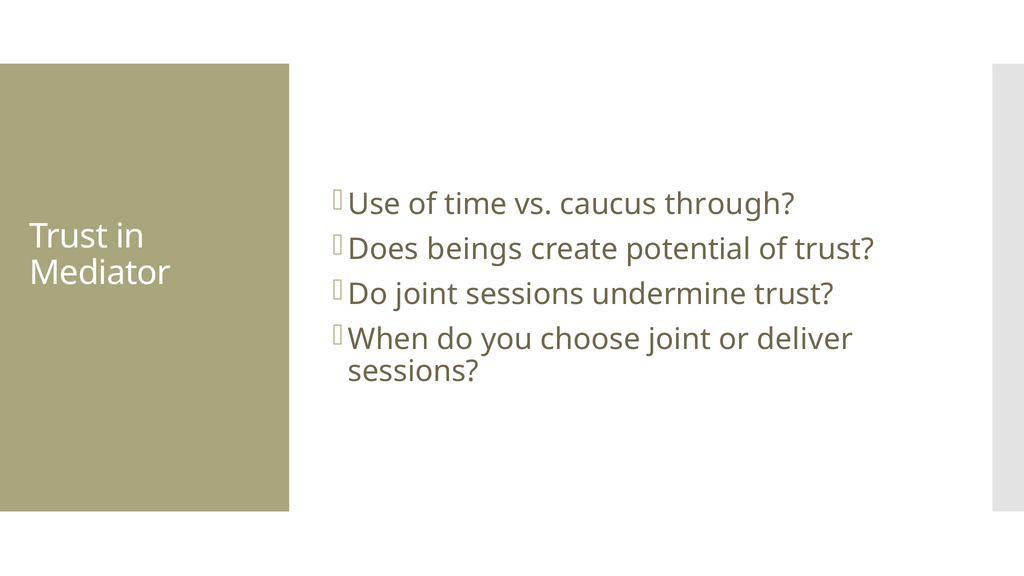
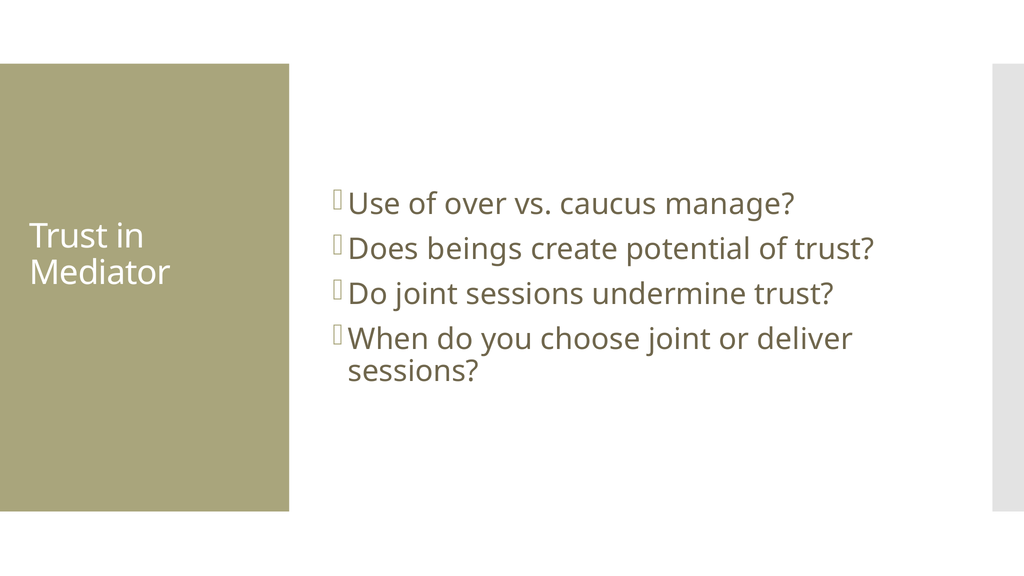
time: time -> over (476, 204)
through: through -> manage (730, 204)
